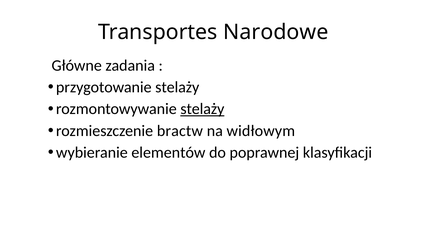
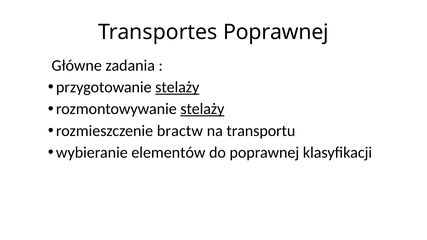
Transportes Narodowe: Narodowe -> Poprawnej (276, 32)
stelaży underline: none -> present (177, 87)
widłowym: widłowym -> transportu (261, 131)
